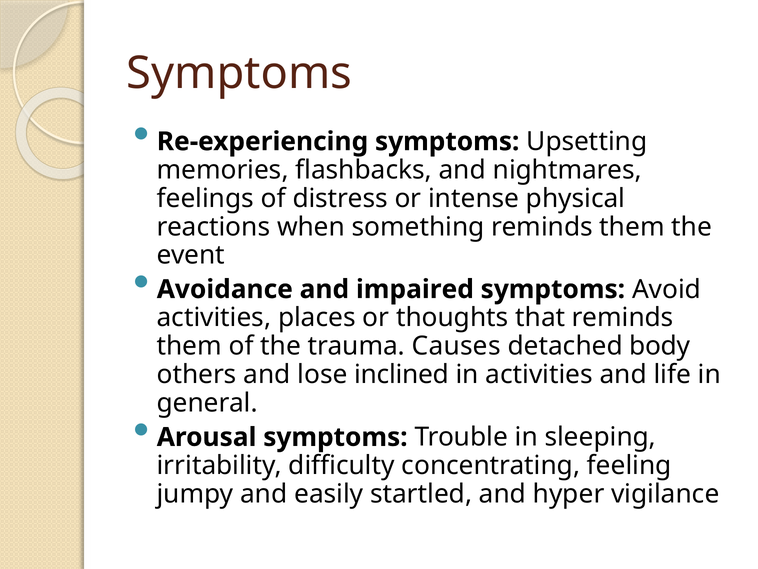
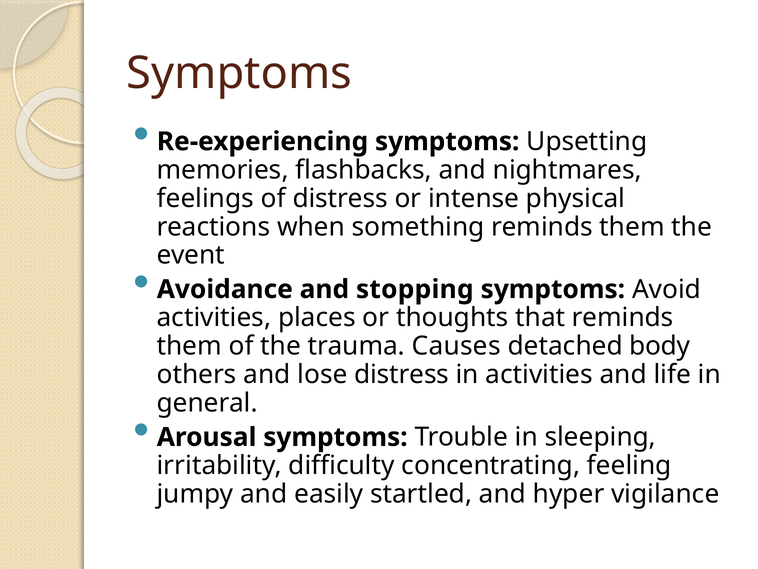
impaired: impaired -> stopping (415, 289)
lose inclined: inclined -> distress (402, 374)
